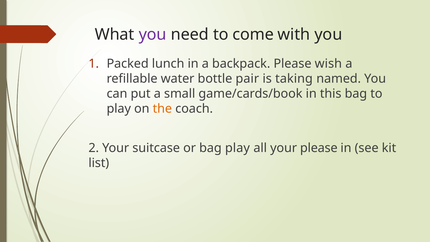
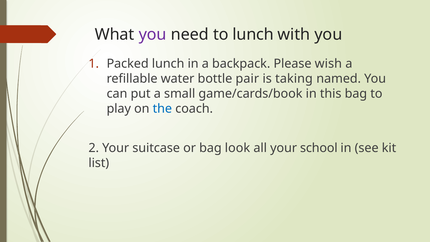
to come: come -> lunch (253, 34)
the colour: orange -> blue (162, 109)
bag play: play -> look (237, 148)
your please: please -> school (319, 148)
